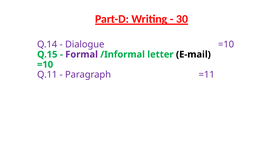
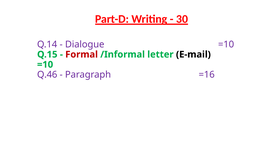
Formal colour: purple -> red (82, 54)
Q.11: Q.11 -> Q.46 (47, 74)
=11: =11 -> =16 (207, 74)
